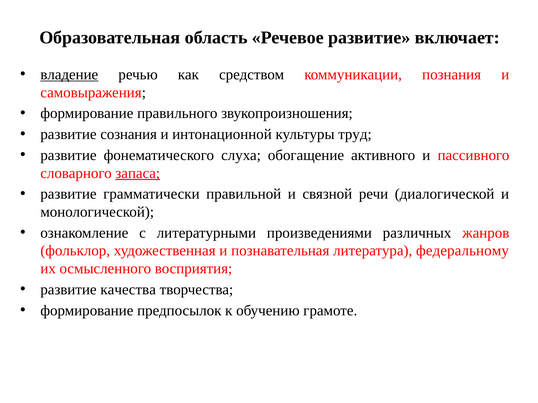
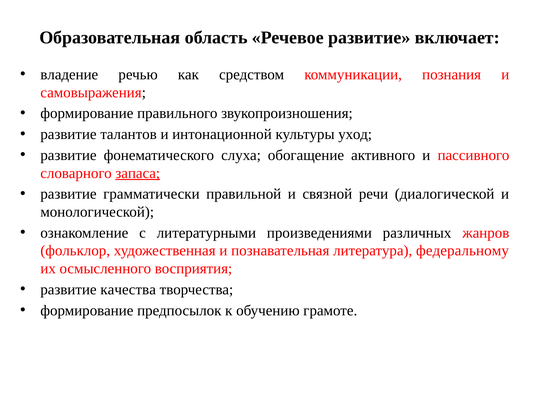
владение underline: present -> none (69, 75)
сознания: сознания -> талантов (129, 134)
труд: труд -> уход (355, 134)
